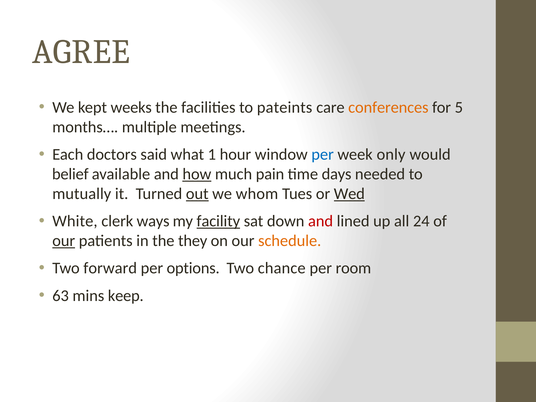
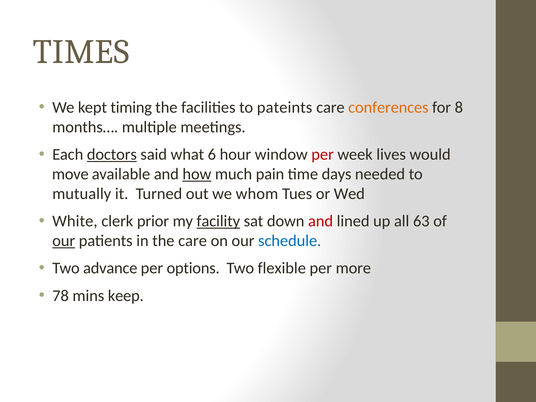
AGREE: AGREE -> TIMES (81, 52)
weeks: weeks -> timing (131, 107)
5: 5 -> 8 (459, 107)
doctors underline: none -> present (112, 154)
1: 1 -> 6 (212, 154)
per colour: blue -> red (323, 154)
only: only -> lives (391, 154)
belief: belief -> move (70, 174)
out underline: present -> none (197, 194)
Wed underline: present -> none (349, 194)
ways: ways -> prior (153, 221)
24: 24 -> 63 (421, 221)
the they: they -> care (193, 241)
schedule colour: orange -> blue (290, 241)
forward: forward -> advance (110, 268)
chance: chance -> flexible (282, 268)
room: room -> more (353, 268)
63: 63 -> 78 (61, 296)
